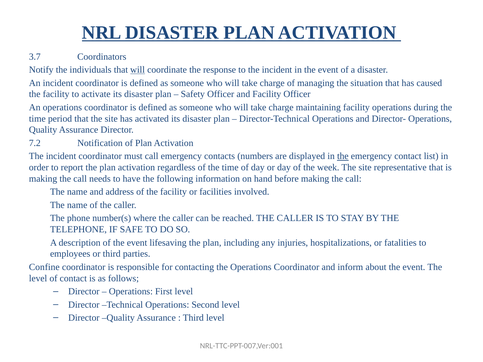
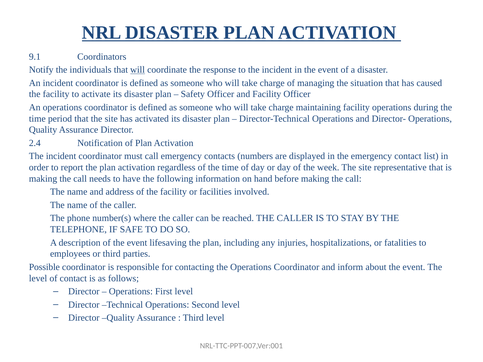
3.7: 3.7 -> 9.1 (35, 57)
7.2: 7.2 -> 2.4 (35, 143)
the underline: present -> none (343, 156)
Confine: Confine -> Possible (44, 267)
